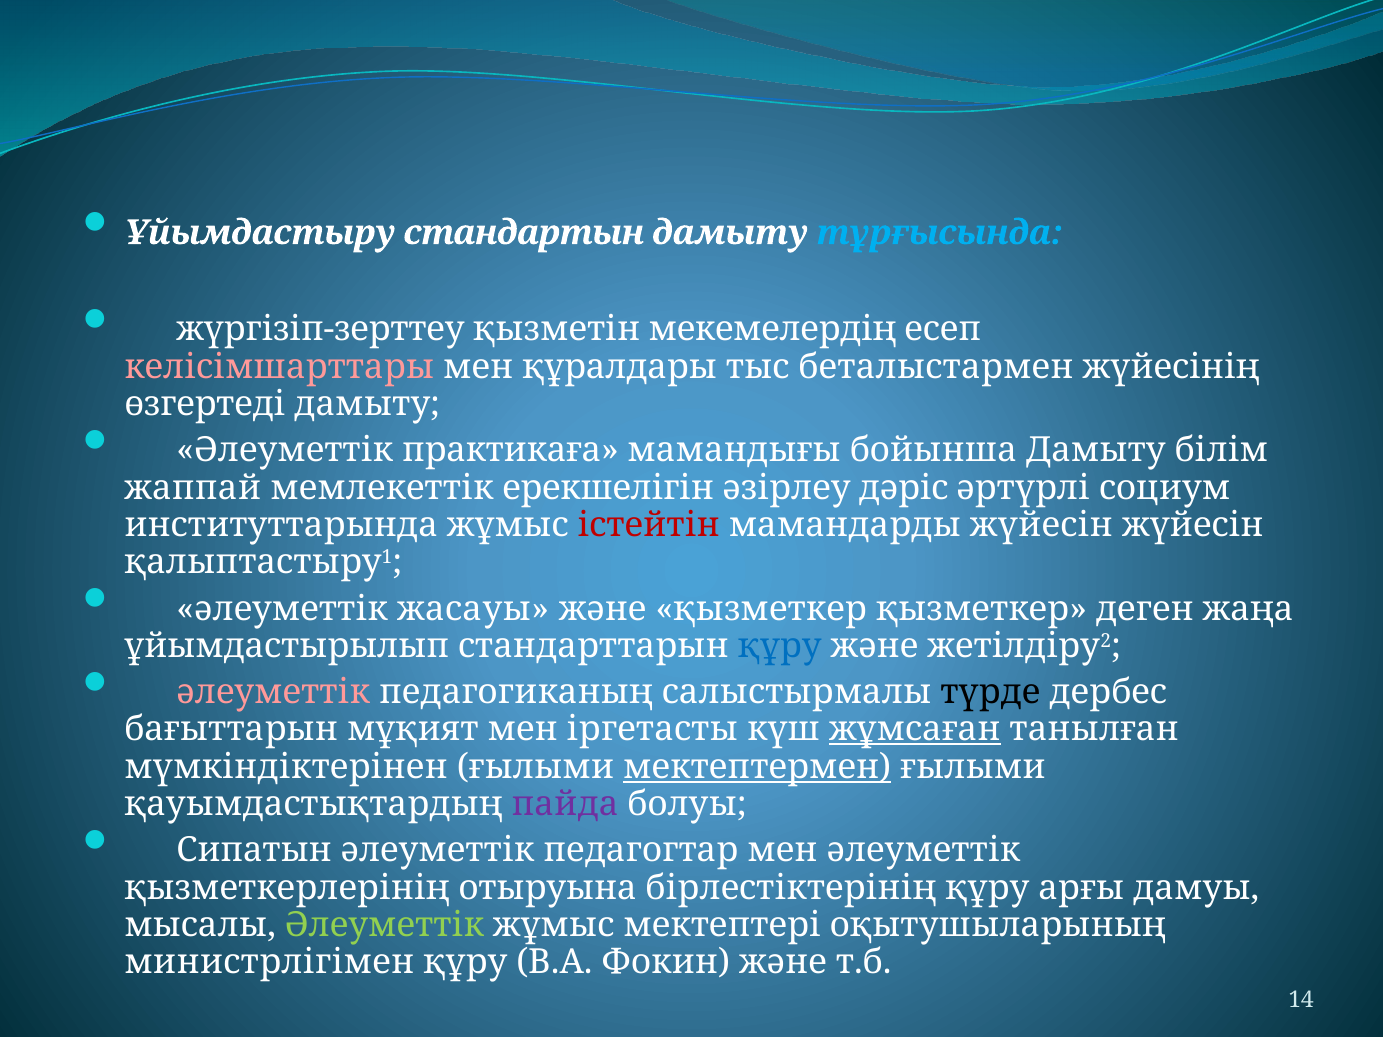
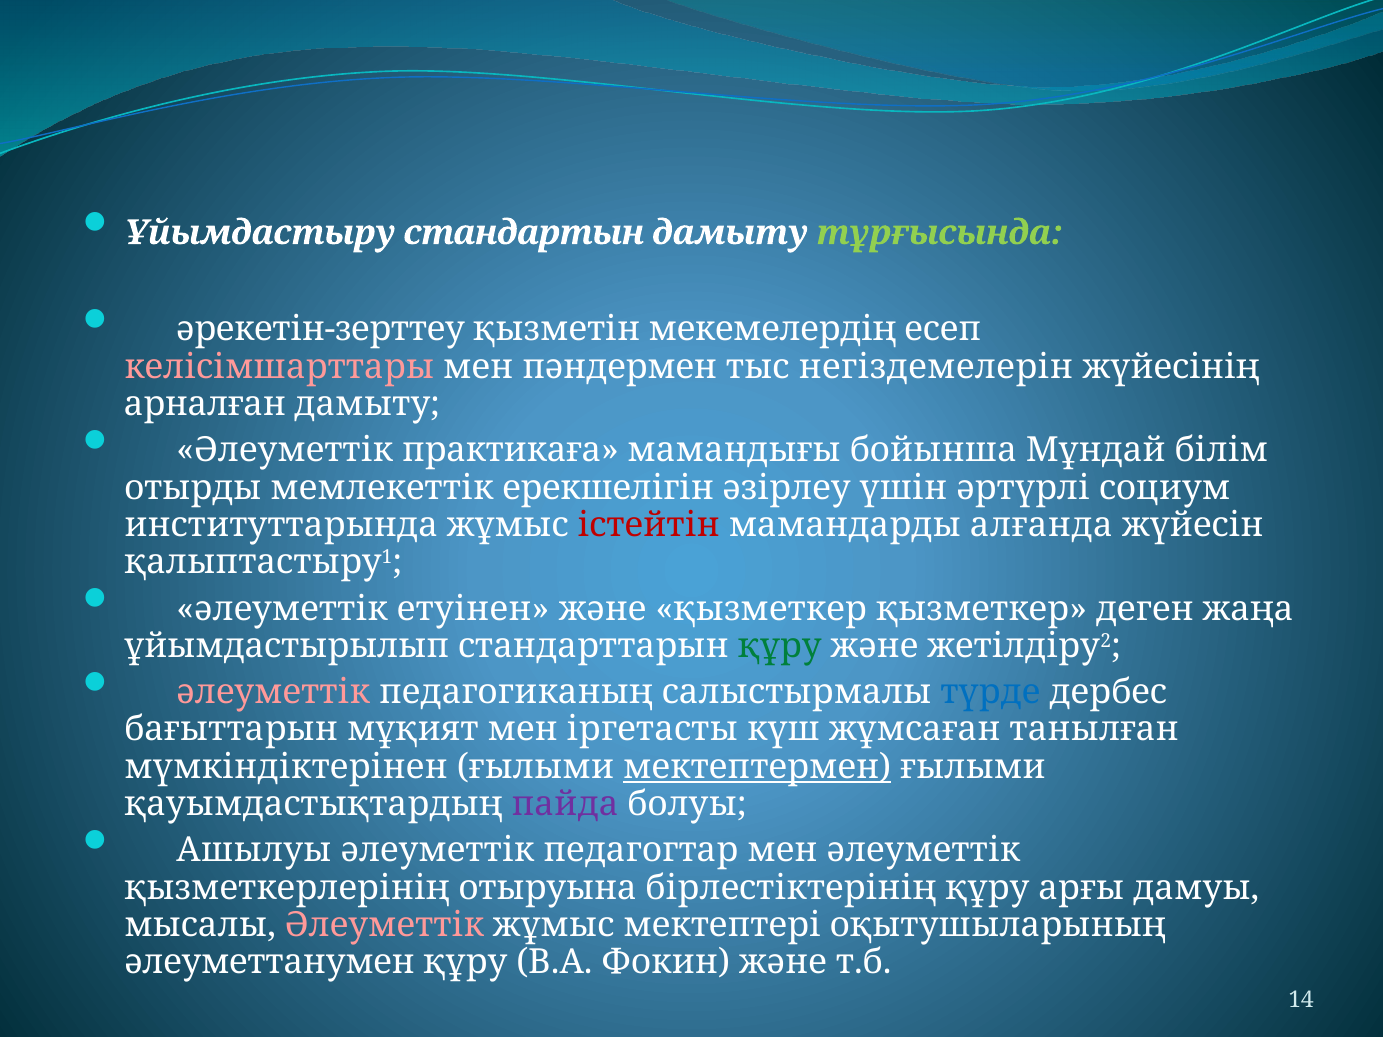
тұрғысында colour: light blue -> light green (940, 233)
жүргізіп-зерттеу: жүргізіп-зерттеу -> әрекетін-зерттеу (320, 329)
құралдары: құралдары -> пәндермен (620, 367)
беталыстармен: беталыстармен -> негіздемелерін (936, 367)
өзгертеді: өзгертеді -> арналған (205, 404)
бойынша Дамыту: Дамыту -> Мұндай (1096, 450)
жаппай: жаппай -> отырды (193, 488)
дәріс: дәріс -> үшін (903, 488)
мамандарды жүйесін: жүйесін -> алғанда (1041, 525)
жасауы: жасауы -> етуінен (473, 609)
құру colour: blue -> green (780, 646)
түрде colour: black -> blue (990, 692)
жұмсаған underline: present -> none (915, 730)
Сипатын: Сипатын -> Ашылуы (254, 851)
Әлеуметтік colour: light green -> pink (384, 925)
министрлігімен: министрлігімен -> әлеуметтанумен (270, 963)
